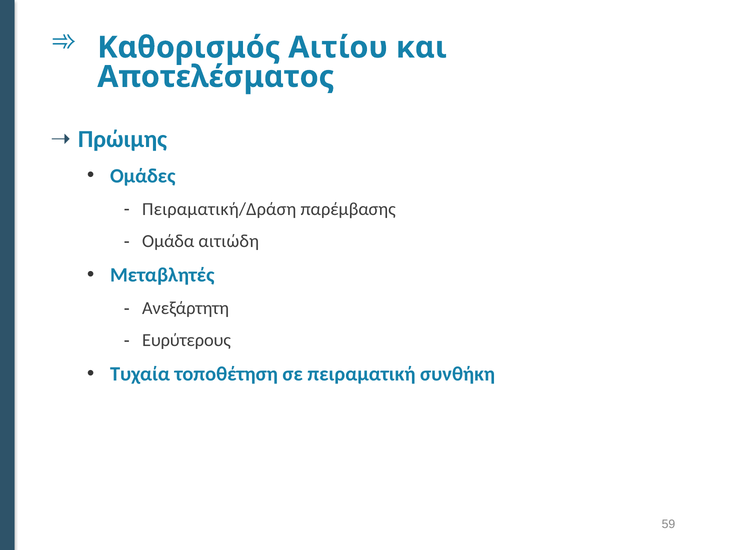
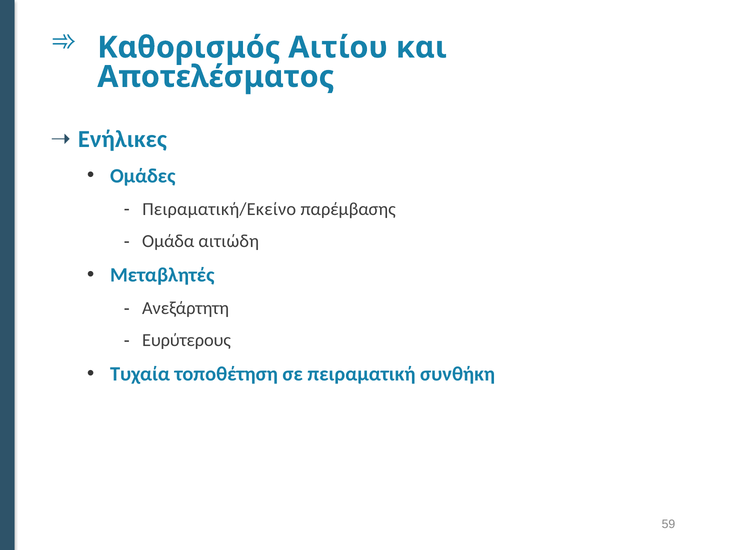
Πρώιμης: Πρώιμης -> Ενήλικες (122, 139)
Πειραματική/Δράση: Πειραματική/Δράση -> Πειραματική/Εκείνο (219, 209)
